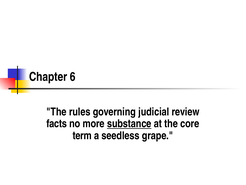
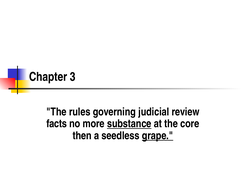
6: 6 -> 3 (73, 77)
term: term -> then (82, 135)
grape underline: none -> present (158, 135)
